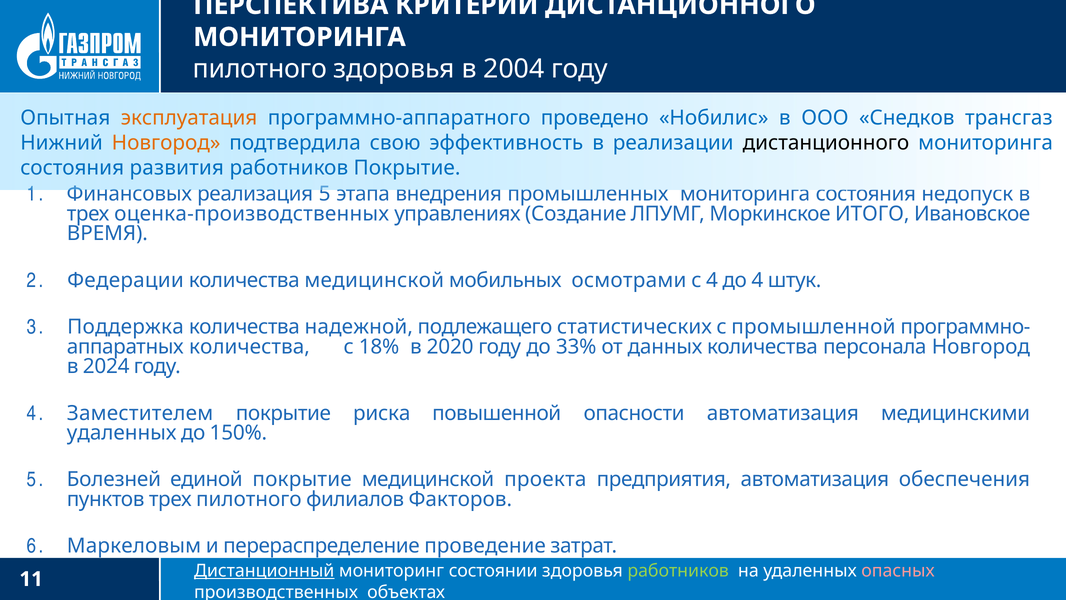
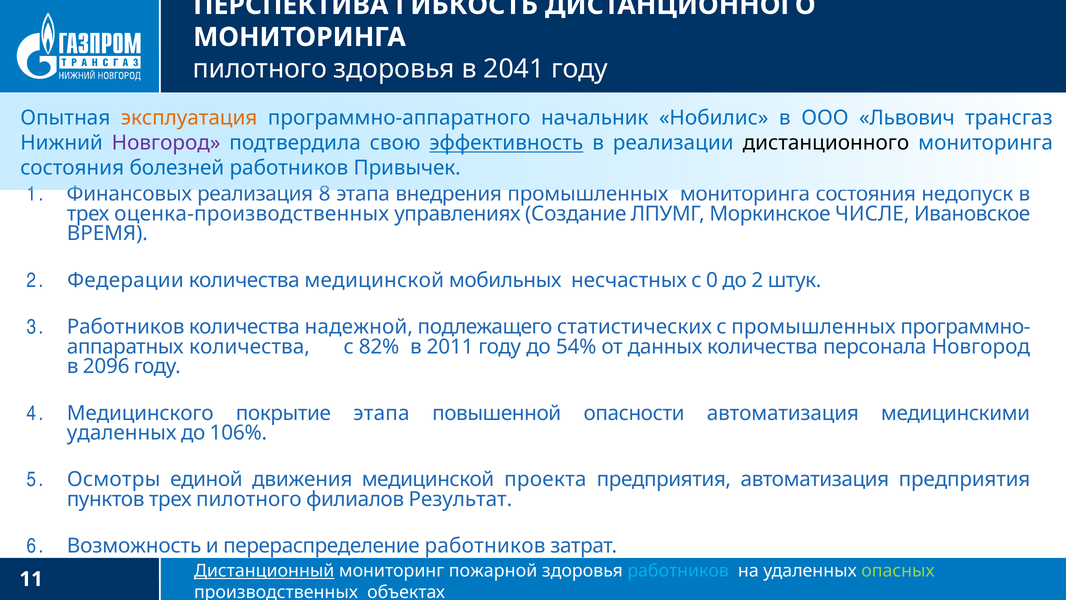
КРИТЕРИЙ: КРИТЕРИЙ -> ГИБКОСТЬ (467, 5)
2004: 2004 -> 2041 (514, 69)
проведено: проведено -> начальник (595, 118)
Снедков: Снедков -> Львович (907, 118)
Новгород colour: orange -> purple (166, 143)
эффективность underline: none -> present (506, 143)
развития: развития -> болезней (177, 168)
работников Покрытие: Покрытие -> Привычек (407, 168)
реализация 5: 5 -> 8 (325, 194)
ИТОГО: ИТОГО -> ЧИСЛЕ (872, 214)
осмотрами: осмотрами -> несчастных (629, 280)
с 4: 4 -> 0 (712, 280)
до 4: 4 -> 2 (757, 280)
Поддержка: Поддержка -> Работников (126, 327)
с промышленной: промышленной -> промышленных (813, 327)
18%: 18% -> 82% (379, 346)
2020: 2020 -> 2011 (450, 346)
33%: 33% -> 54% (576, 346)
2024: 2024 -> 2096 (106, 366)
Заместителем: Заместителем -> Медицинского (140, 413)
покрытие риска: риска -> этапа (382, 413)
150%: 150% -> 106% (238, 433)
Болезней: Болезней -> Осмотры (114, 479)
единой покрытие: покрытие -> движения (302, 479)
автоматизация обеспечения: обеспечения -> предприятия (965, 479)
Факторов: Факторов -> Результат (460, 499)
Маркеловым: Маркеловым -> Возможность (134, 546)
перераспределение проведение: проведение -> работников (485, 546)
состоянии: состоянии -> пожарной (493, 570)
работников colour: light green -> light blue (678, 570)
опасных colour: pink -> light green (898, 570)
